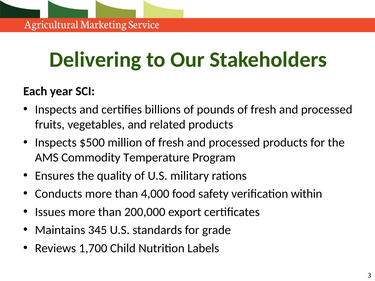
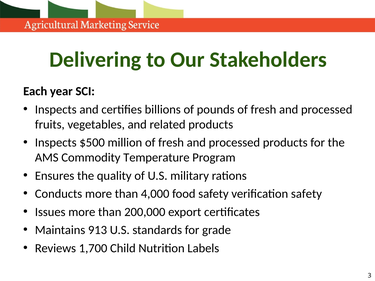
verification within: within -> safety (306, 194)
345: 345 -> 913 (98, 230)
